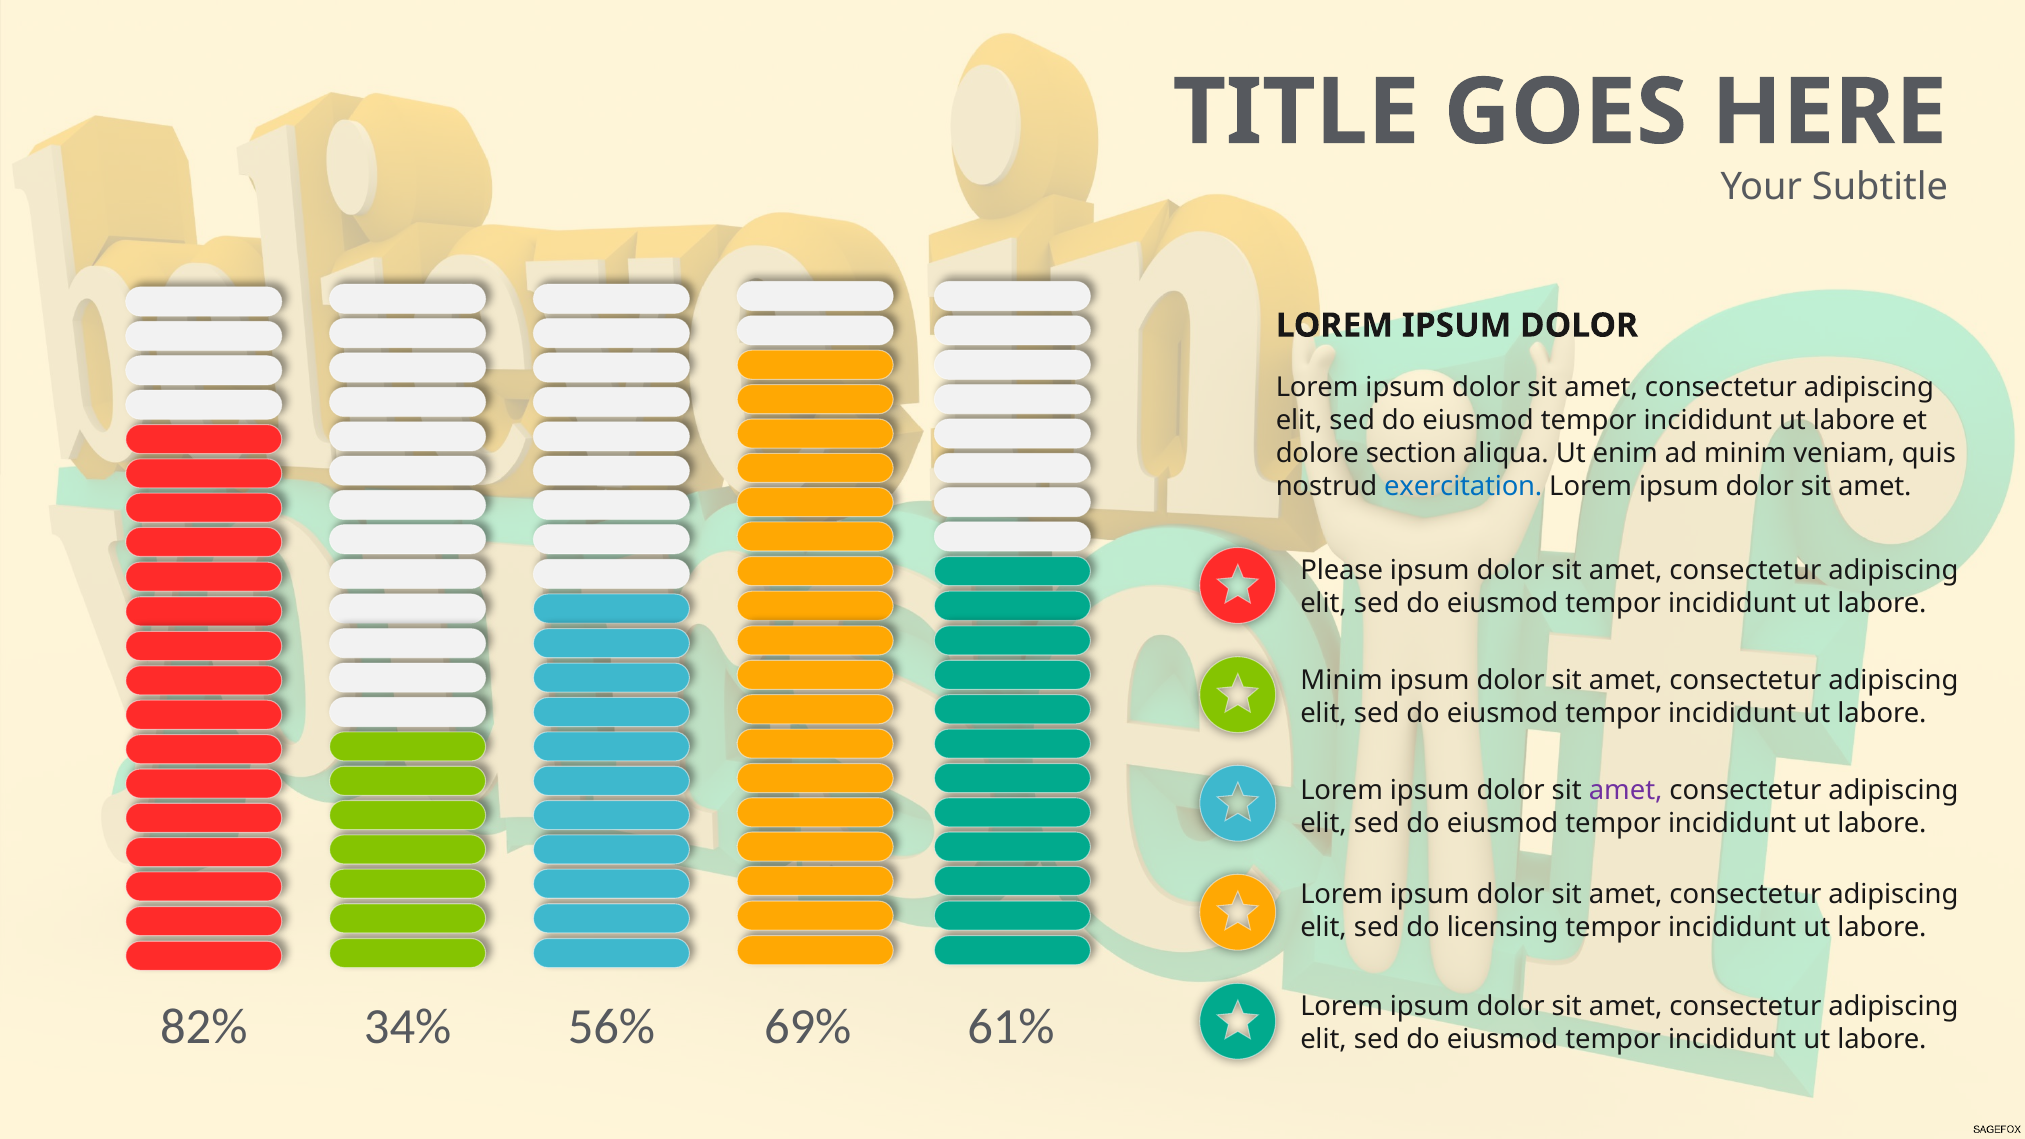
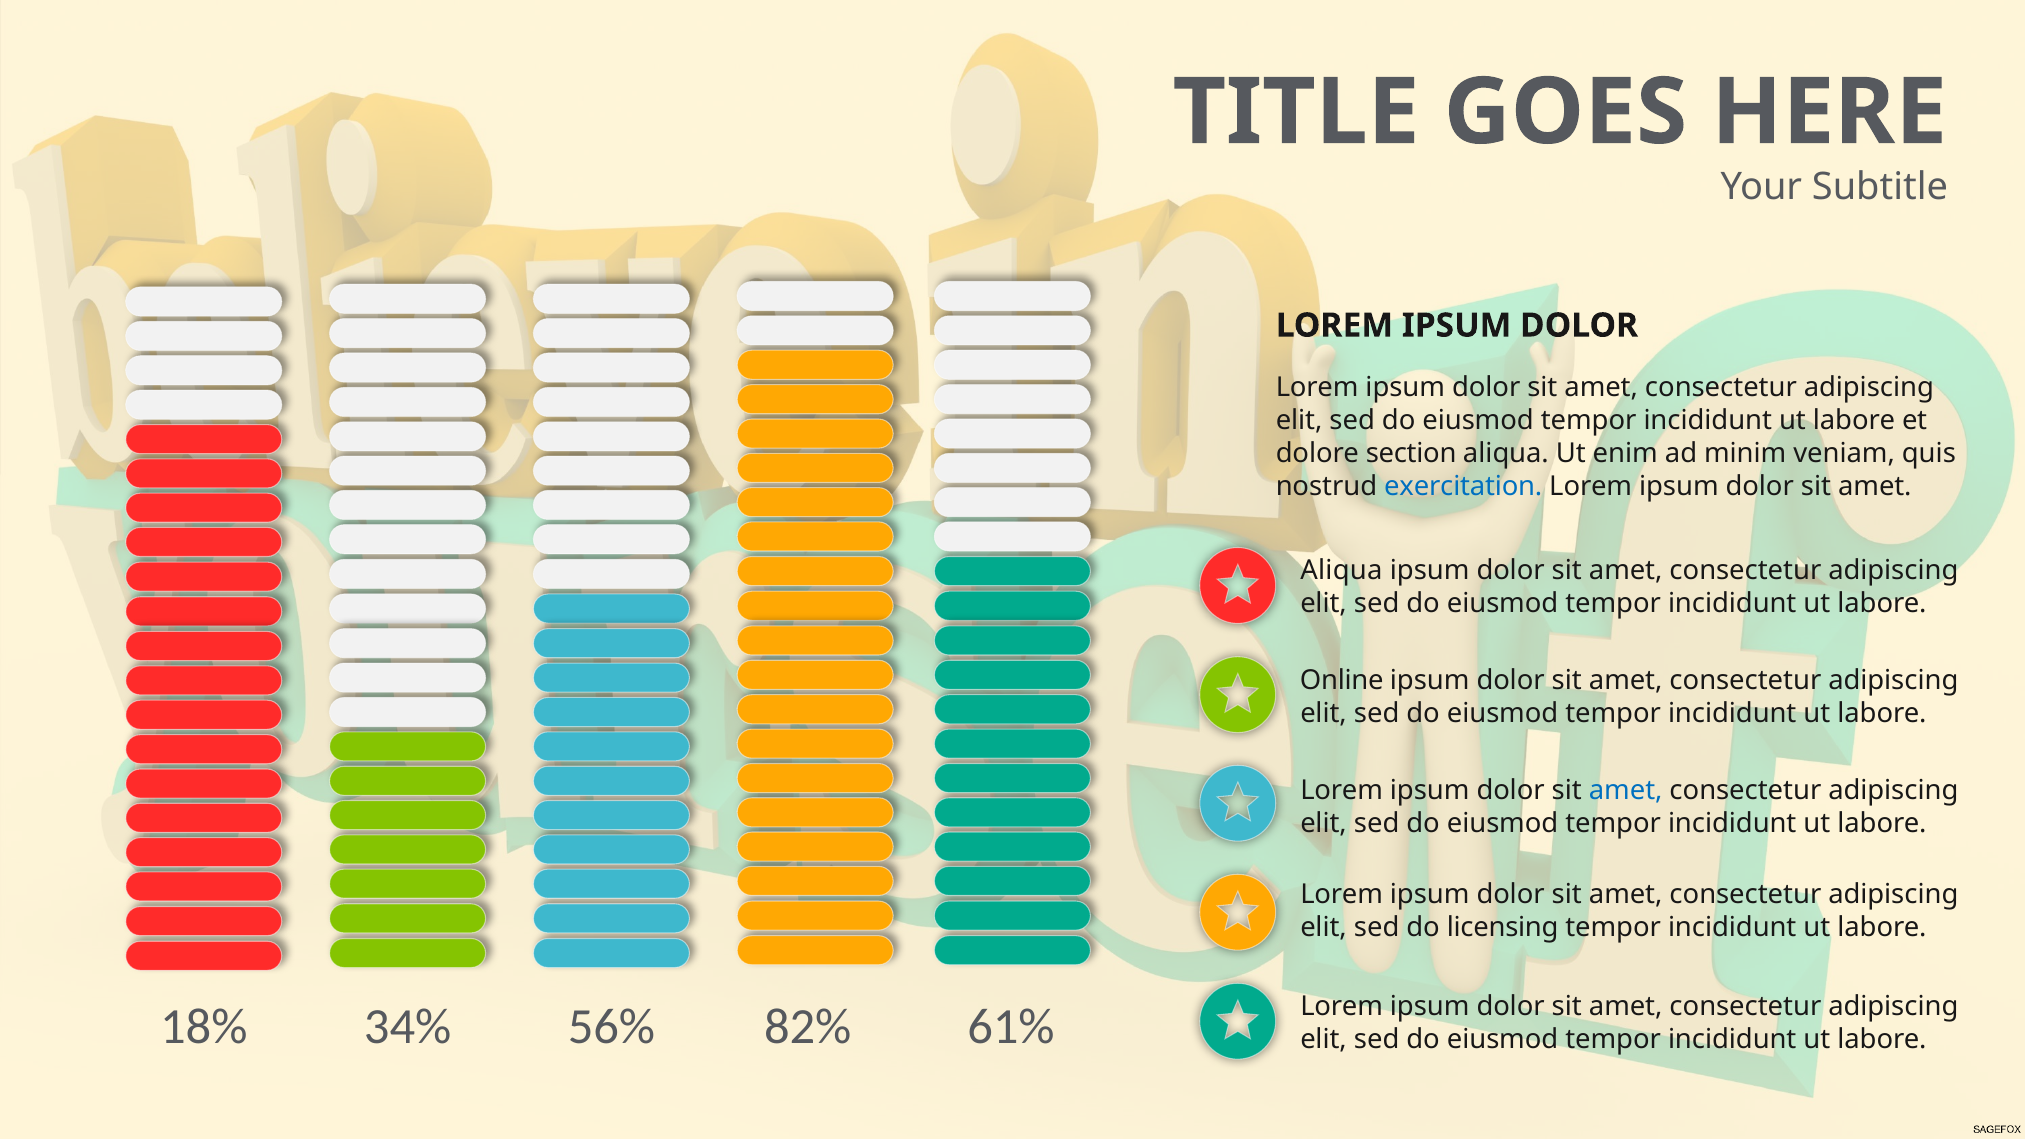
Please: Please -> Aliqua (1341, 571)
Minim: Minim -> Online (1342, 681)
amet colour: purple -> blue (1626, 790)
82%: 82% -> 18% (204, 1027)
69%: 69% -> 82% (808, 1027)
